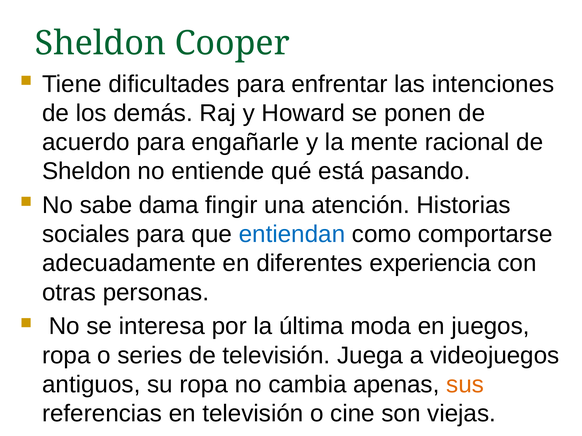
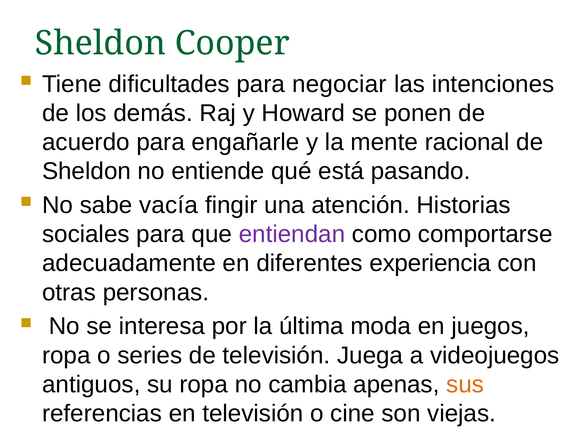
enfrentar: enfrentar -> negociar (339, 84)
dama: dama -> vacía (169, 205)
entiendan colour: blue -> purple (292, 234)
